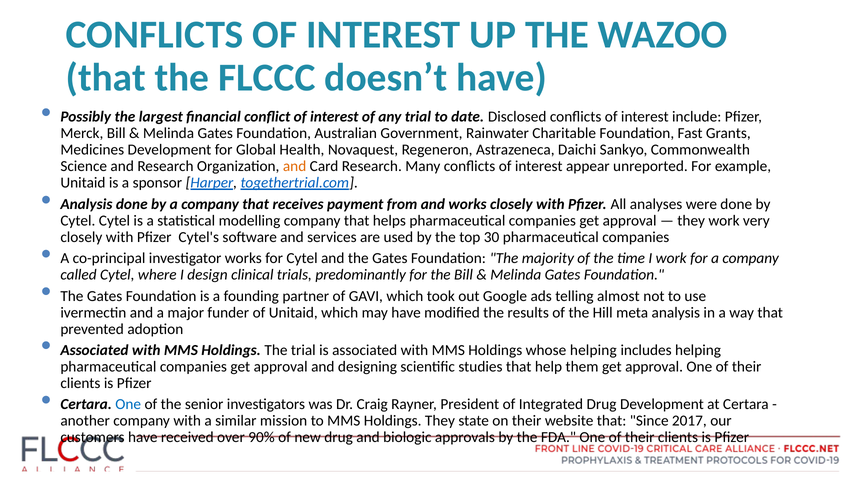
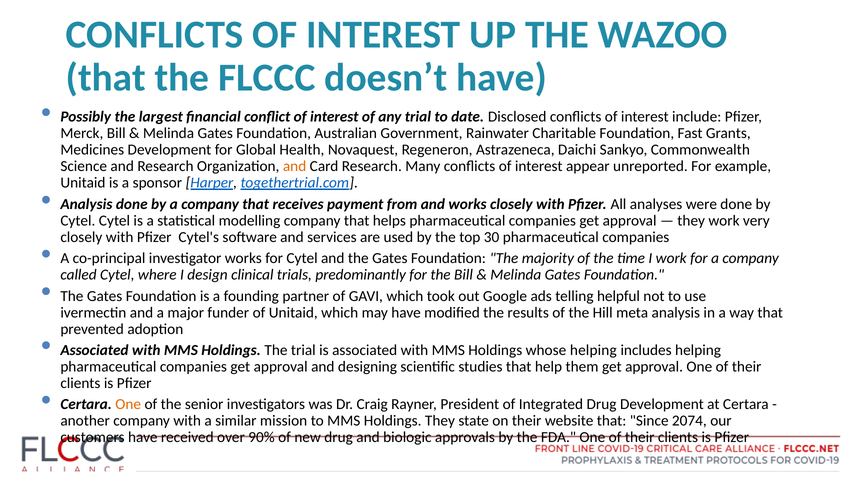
almost: almost -> helpful (618, 296)
One colour: blue -> orange (128, 404)
2017: 2017 -> 2074 (689, 421)
